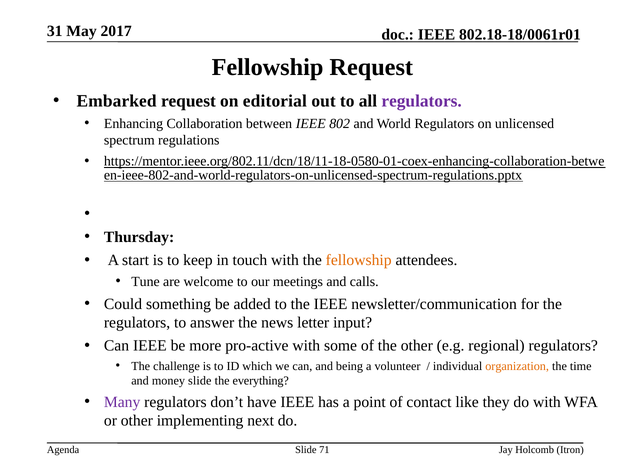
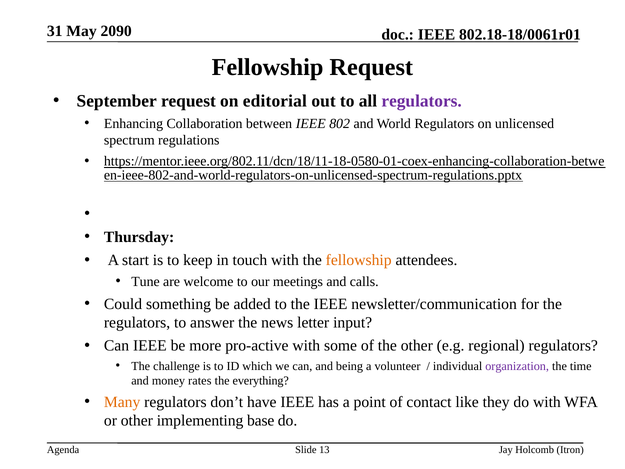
2017: 2017 -> 2090 (116, 31)
Embarked: Embarked -> September (117, 101)
organization colour: orange -> purple (517, 366)
money slide: slide -> rates (200, 380)
Many colour: purple -> orange (122, 402)
next: next -> base (261, 420)
71: 71 -> 13 (324, 450)
